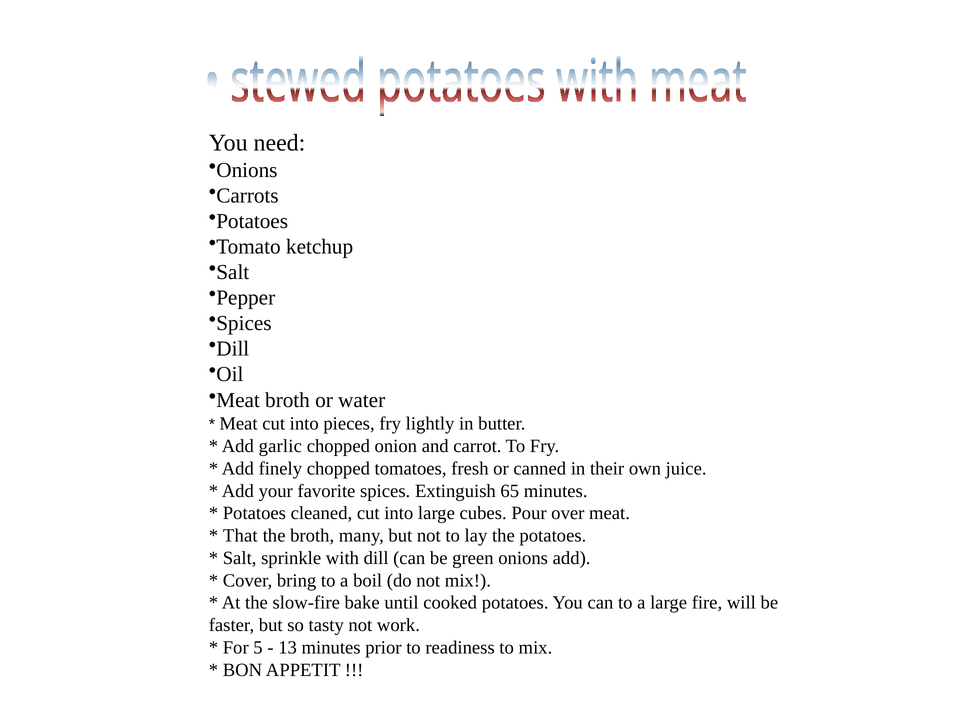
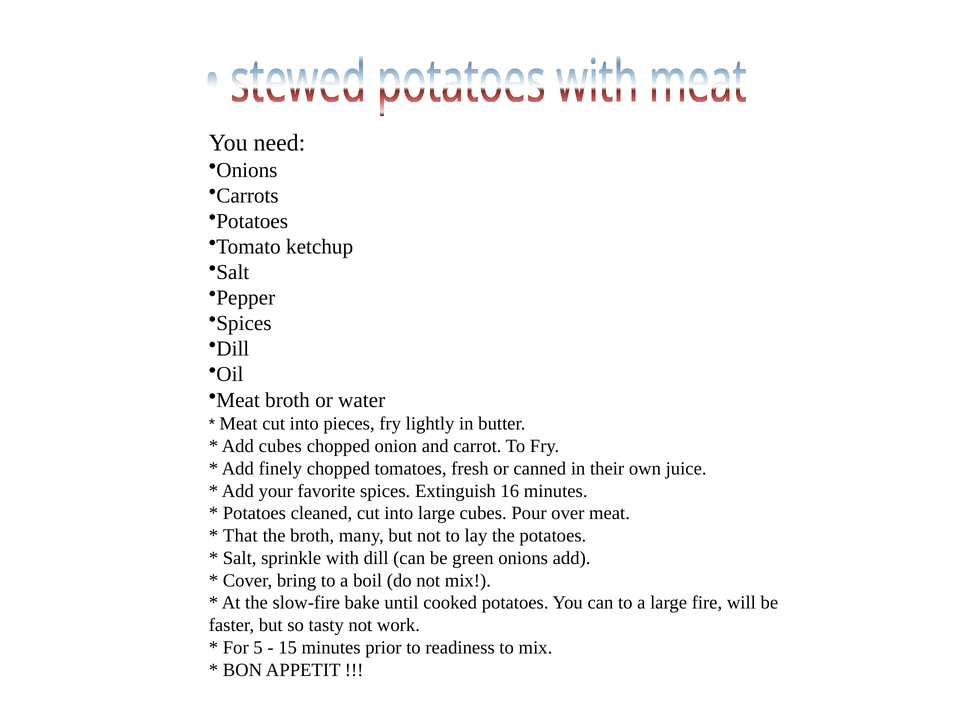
Add garlic: garlic -> cubes (280, 446)
65: 65 -> 16 (510, 491)
13: 13 -> 15 (288, 647)
